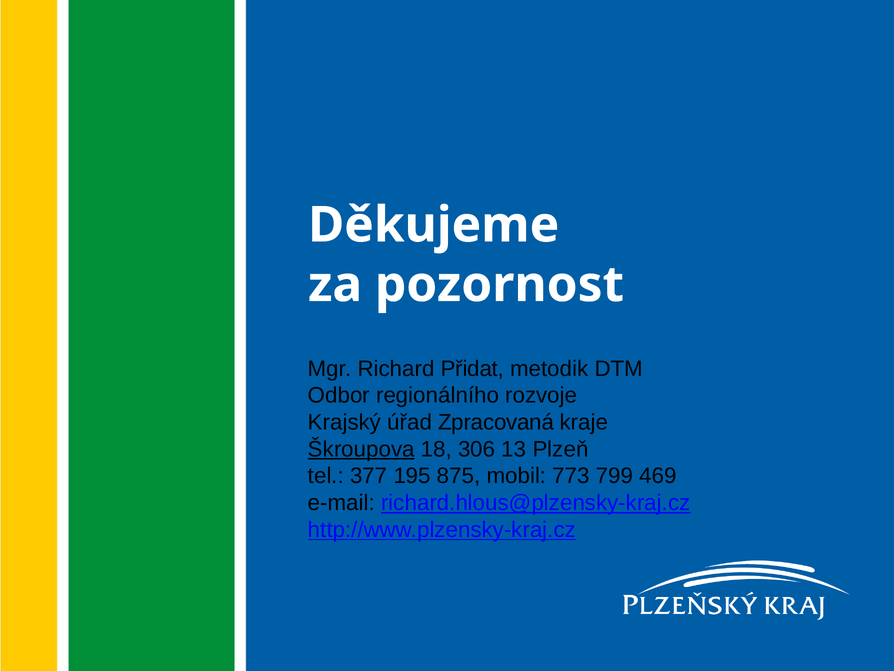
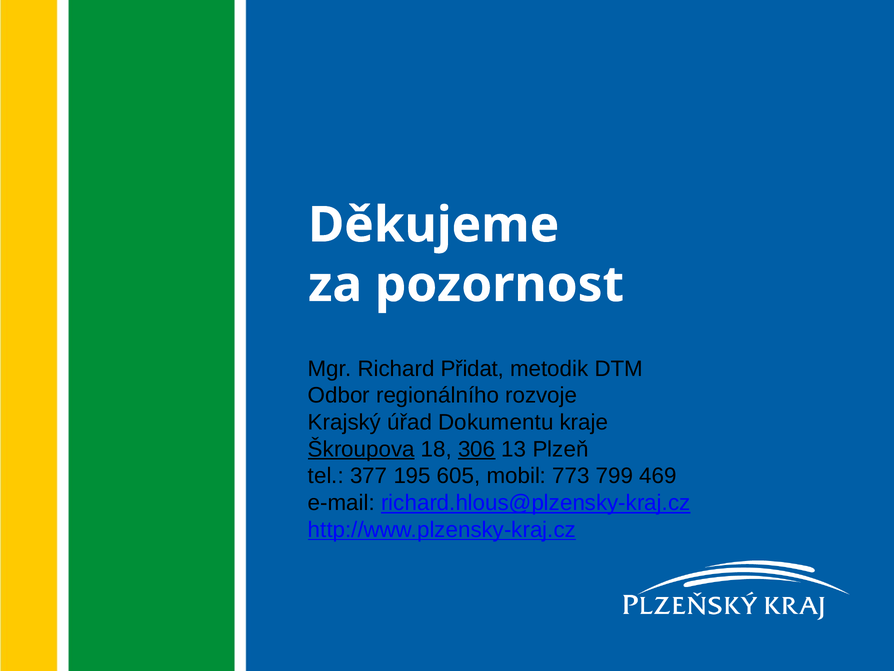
Zpracovaná: Zpracovaná -> Dokumentu (496, 422)
306 underline: none -> present (477, 449)
875: 875 -> 605 (459, 476)
